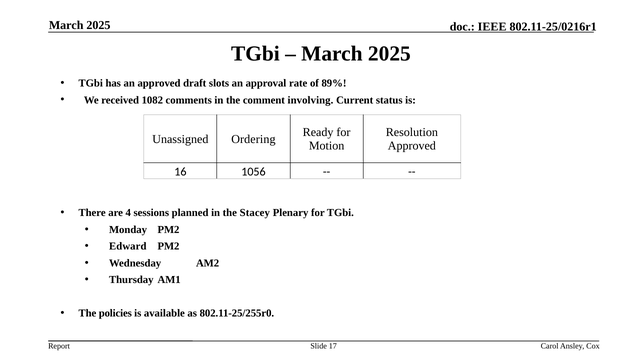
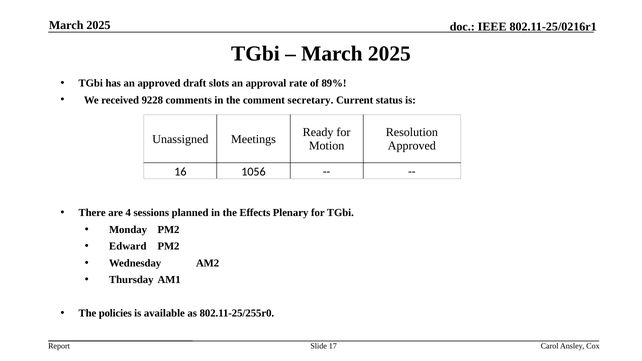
1082: 1082 -> 9228 (152, 100)
involving: involving -> secretary (310, 100)
Ordering: Ordering -> Meetings (253, 139)
Stacey: Stacey -> Effects (255, 213)
